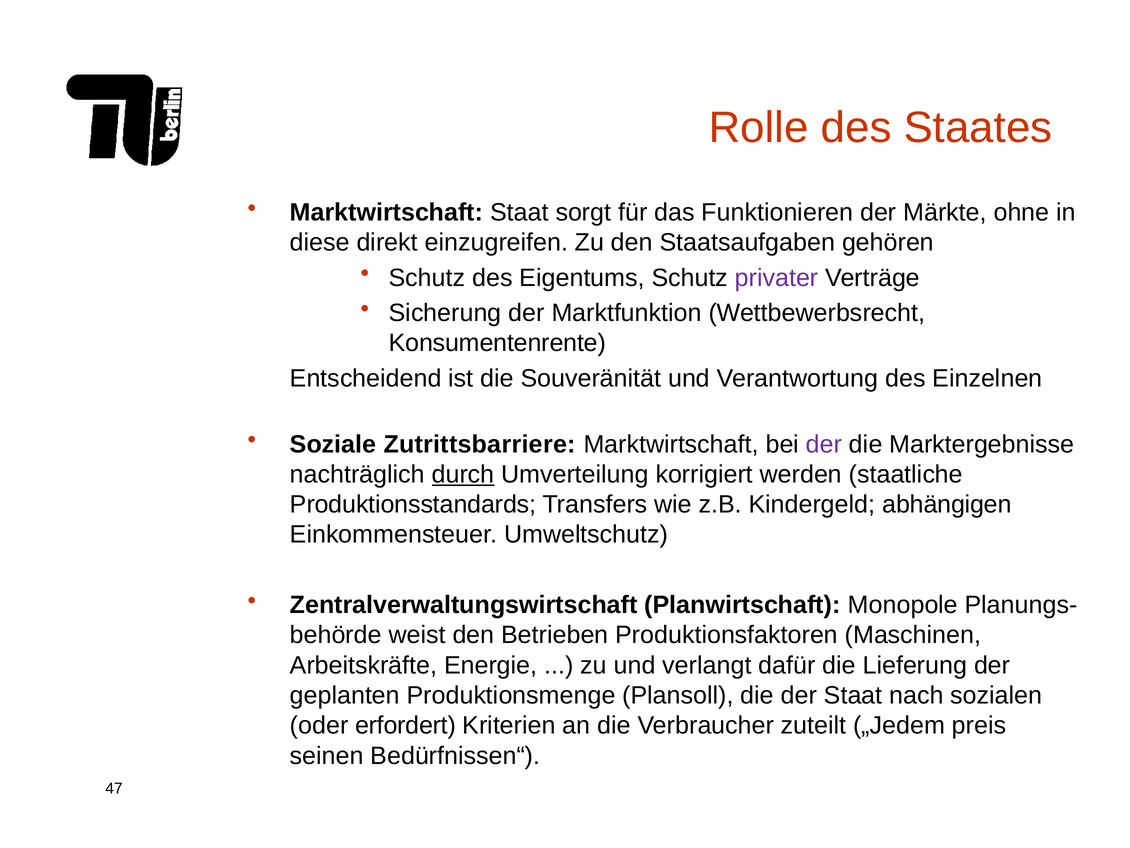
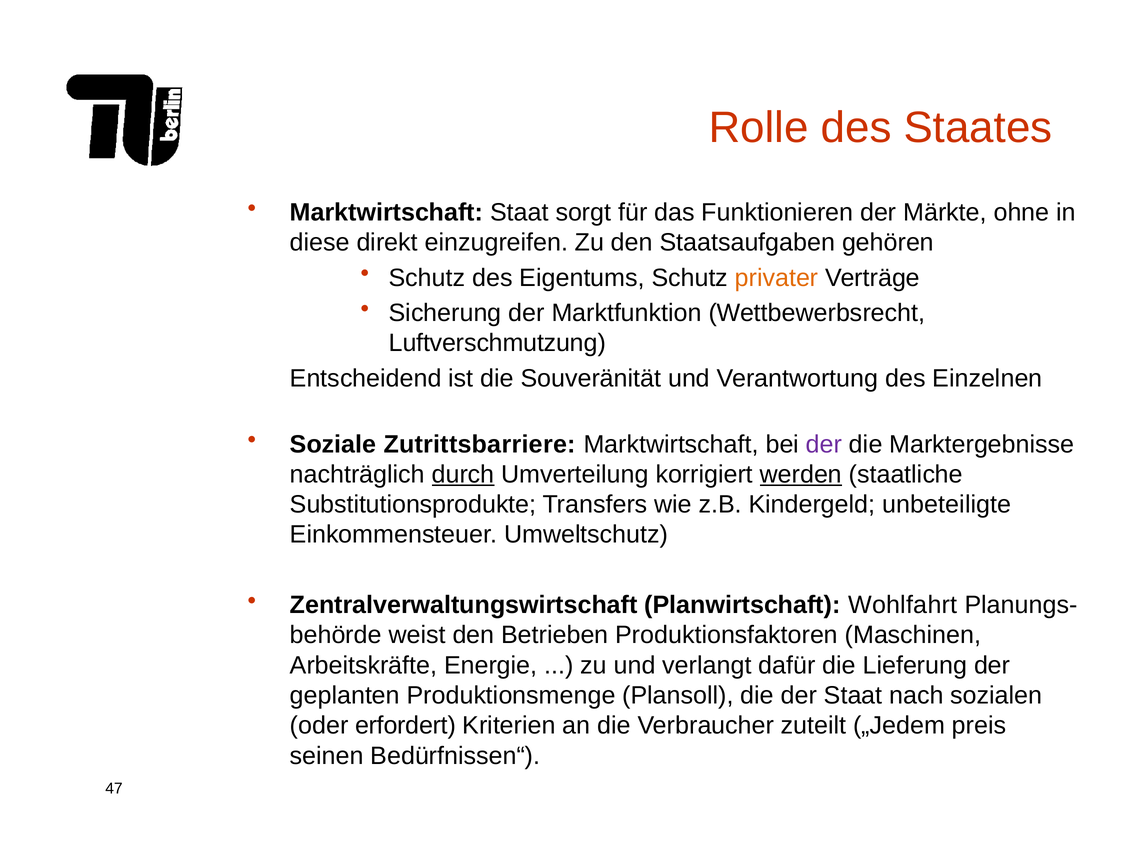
privater colour: purple -> orange (777, 278)
Konsumentenrente: Konsumentenrente -> Luftverschmutzung (497, 343)
werden underline: none -> present (801, 474)
Produktionsstandards: Produktionsstandards -> Substitutionsprodukte (413, 504)
abhängigen: abhängigen -> unbeteiligte (947, 504)
Monopole: Monopole -> Wohlfahrt (903, 605)
